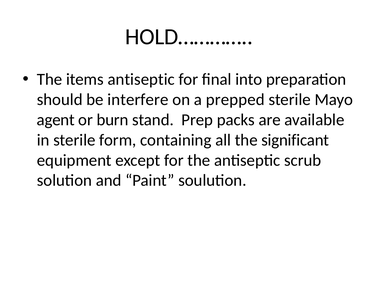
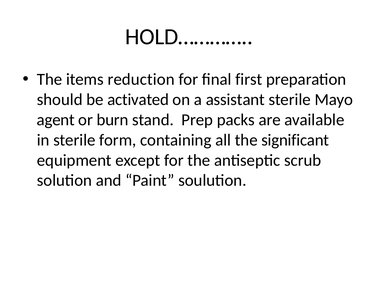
items antiseptic: antiseptic -> reduction (141, 79)
into: into -> first (249, 79)
interfere: interfere -> activated (138, 99)
prepped: prepped -> assistant (235, 99)
